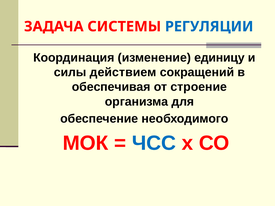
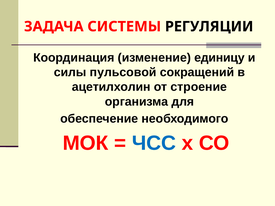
РЕГУЛЯЦИИ colour: blue -> black (209, 27)
действием: действием -> пульсовой (123, 72)
обеспечивая: обеспечивая -> ацетилхолин (111, 87)
